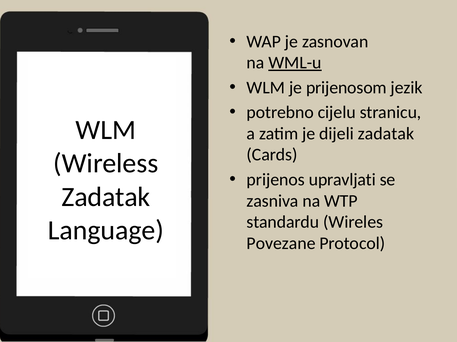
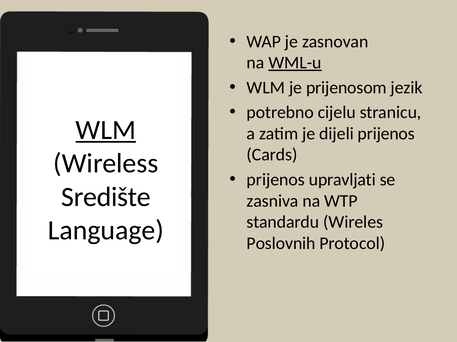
WLM underline: none -> present (106, 130)
dijeli zadatak: zadatak -> prijenos (386, 134)
Zadatak: Zadatak -> Središte (106, 197)
Povezane: Povezane -> Poslovnih (281, 244)
